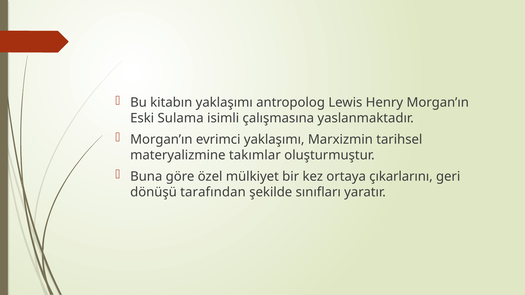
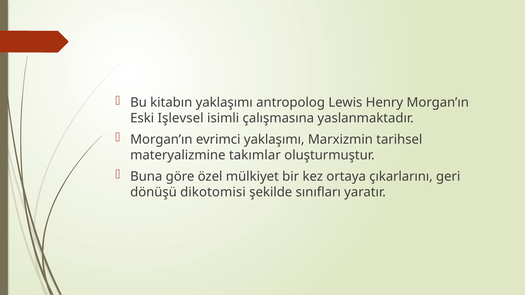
Sulama: Sulama -> Işlevsel (181, 118)
tarafından: tarafından -> dikotomisi (213, 192)
